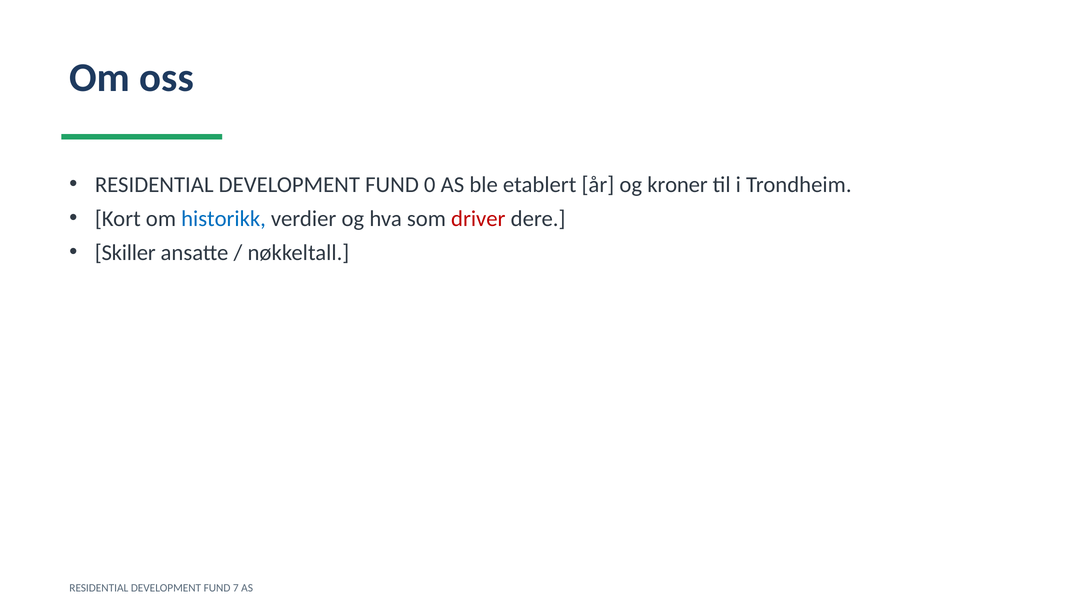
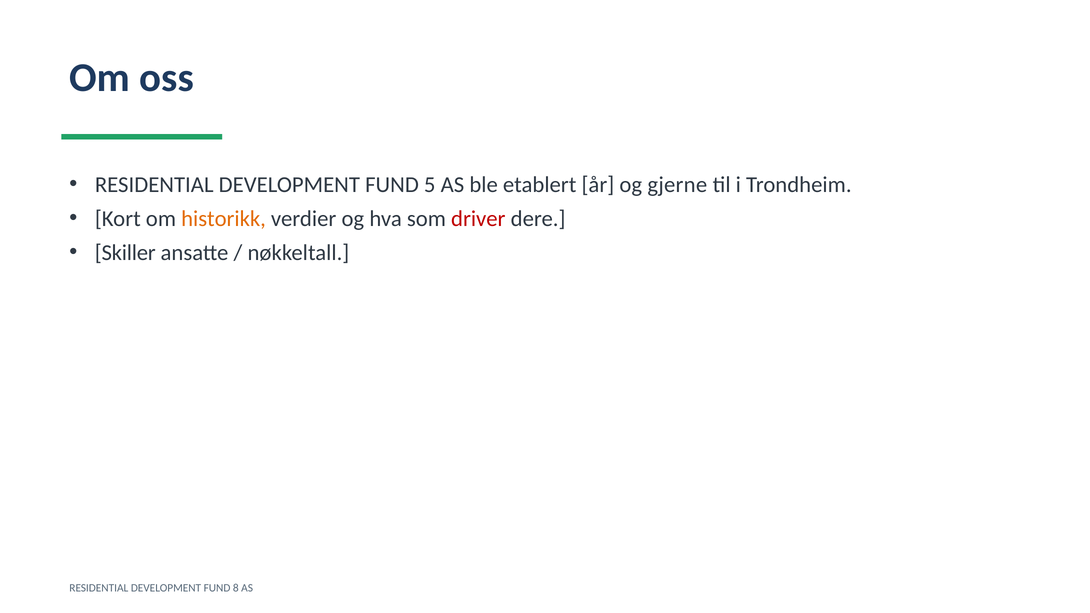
0: 0 -> 5 (430, 185)
kroner: kroner -> gjerne (677, 185)
historikk colour: blue -> orange (224, 219)
7: 7 -> 8 (236, 588)
